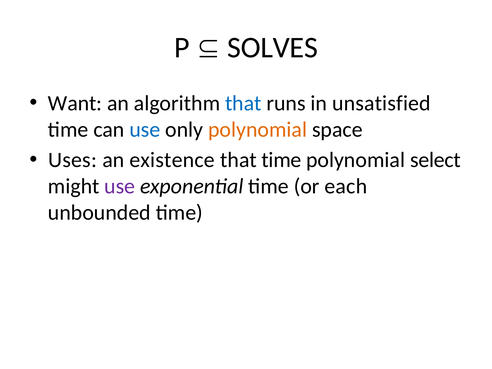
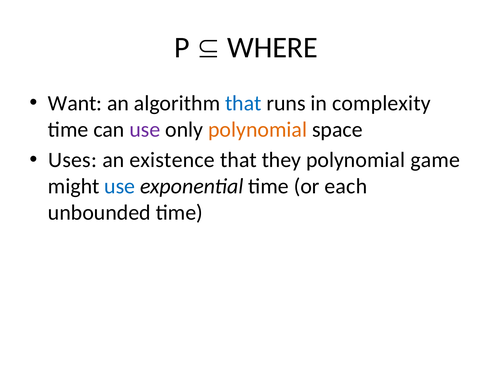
SOLVES: SOLVES -> WHERE (272, 48)
unsatisfied: unsatisfied -> complexity (381, 103)
use colour: blue -> purple (145, 129)
that time: time -> they (281, 160)
select: select -> game (435, 160)
use colour: purple -> blue (120, 186)
